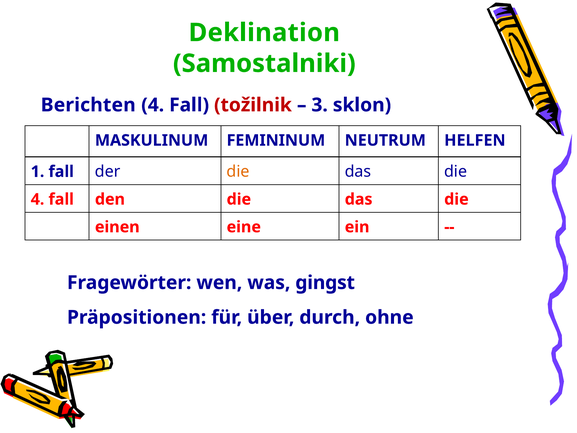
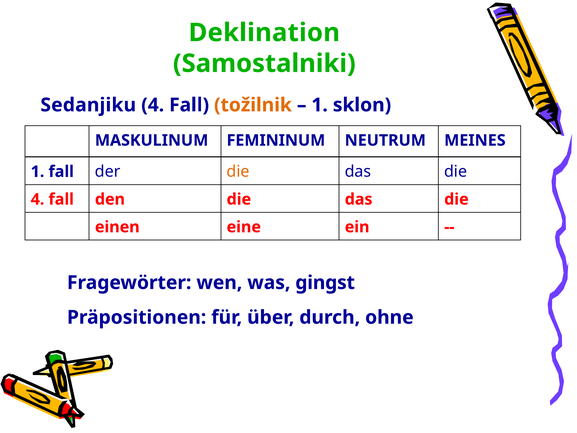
Berichten: Berichten -> Sedanjiku (88, 105)
tožilnik colour: red -> orange (253, 105)
3: 3 -> 1 (320, 105)
HELFEN: HELFEN -> MEINES (475, 140)
